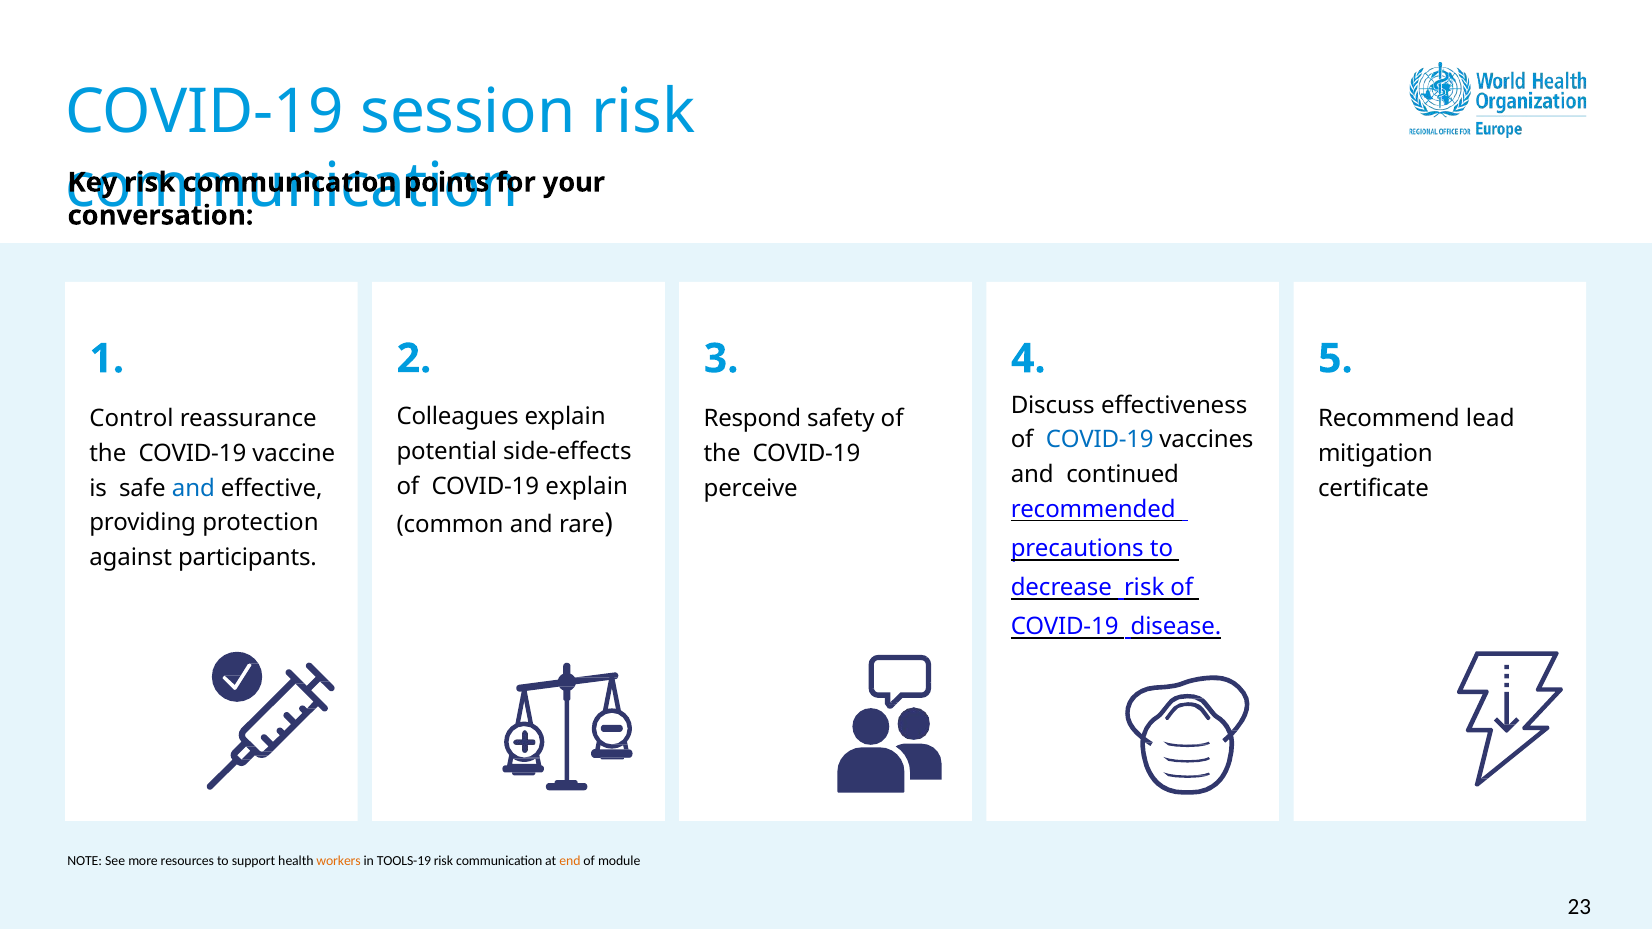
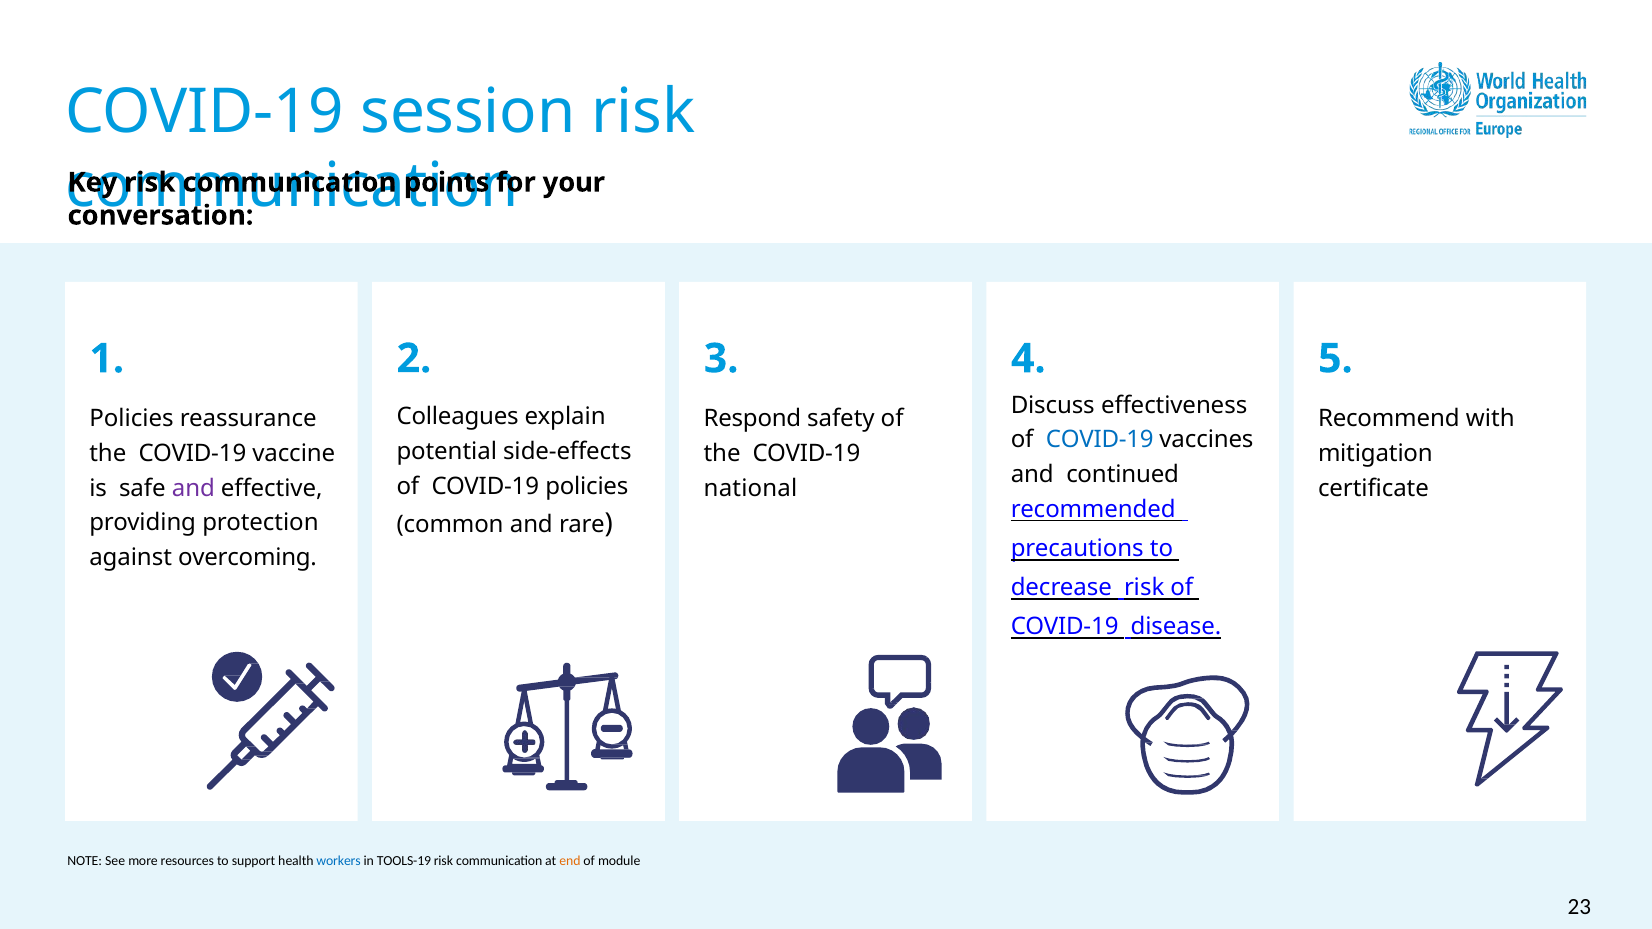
Control: Control -> Policies (131, 419)
lead: lead -> with (1490, 419)
COVID-19 explain: explain -> policies (587, 486)
and colour: blue -> purple (193, 488)
perceive: perceive -> national (751, 488)
participants: participants -> overcoming (247, 558)
workers colour: orange -> blue (339, 861)
